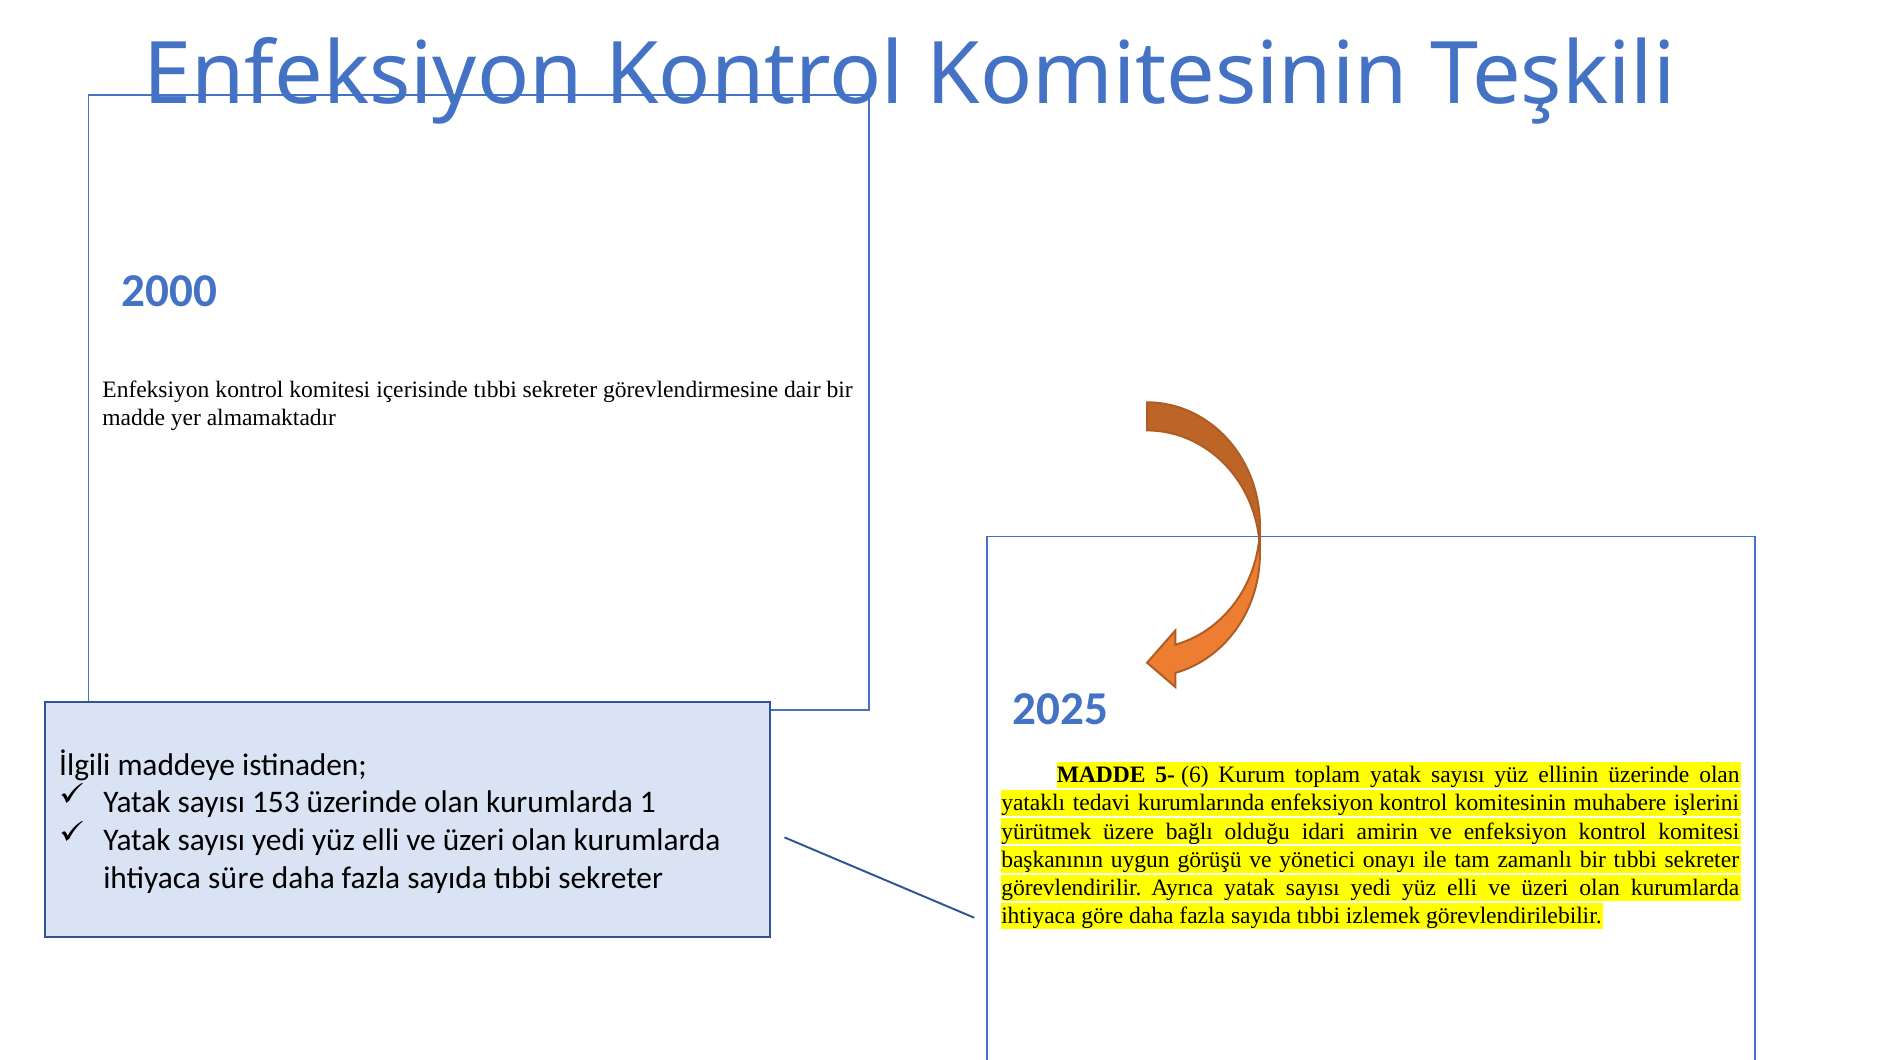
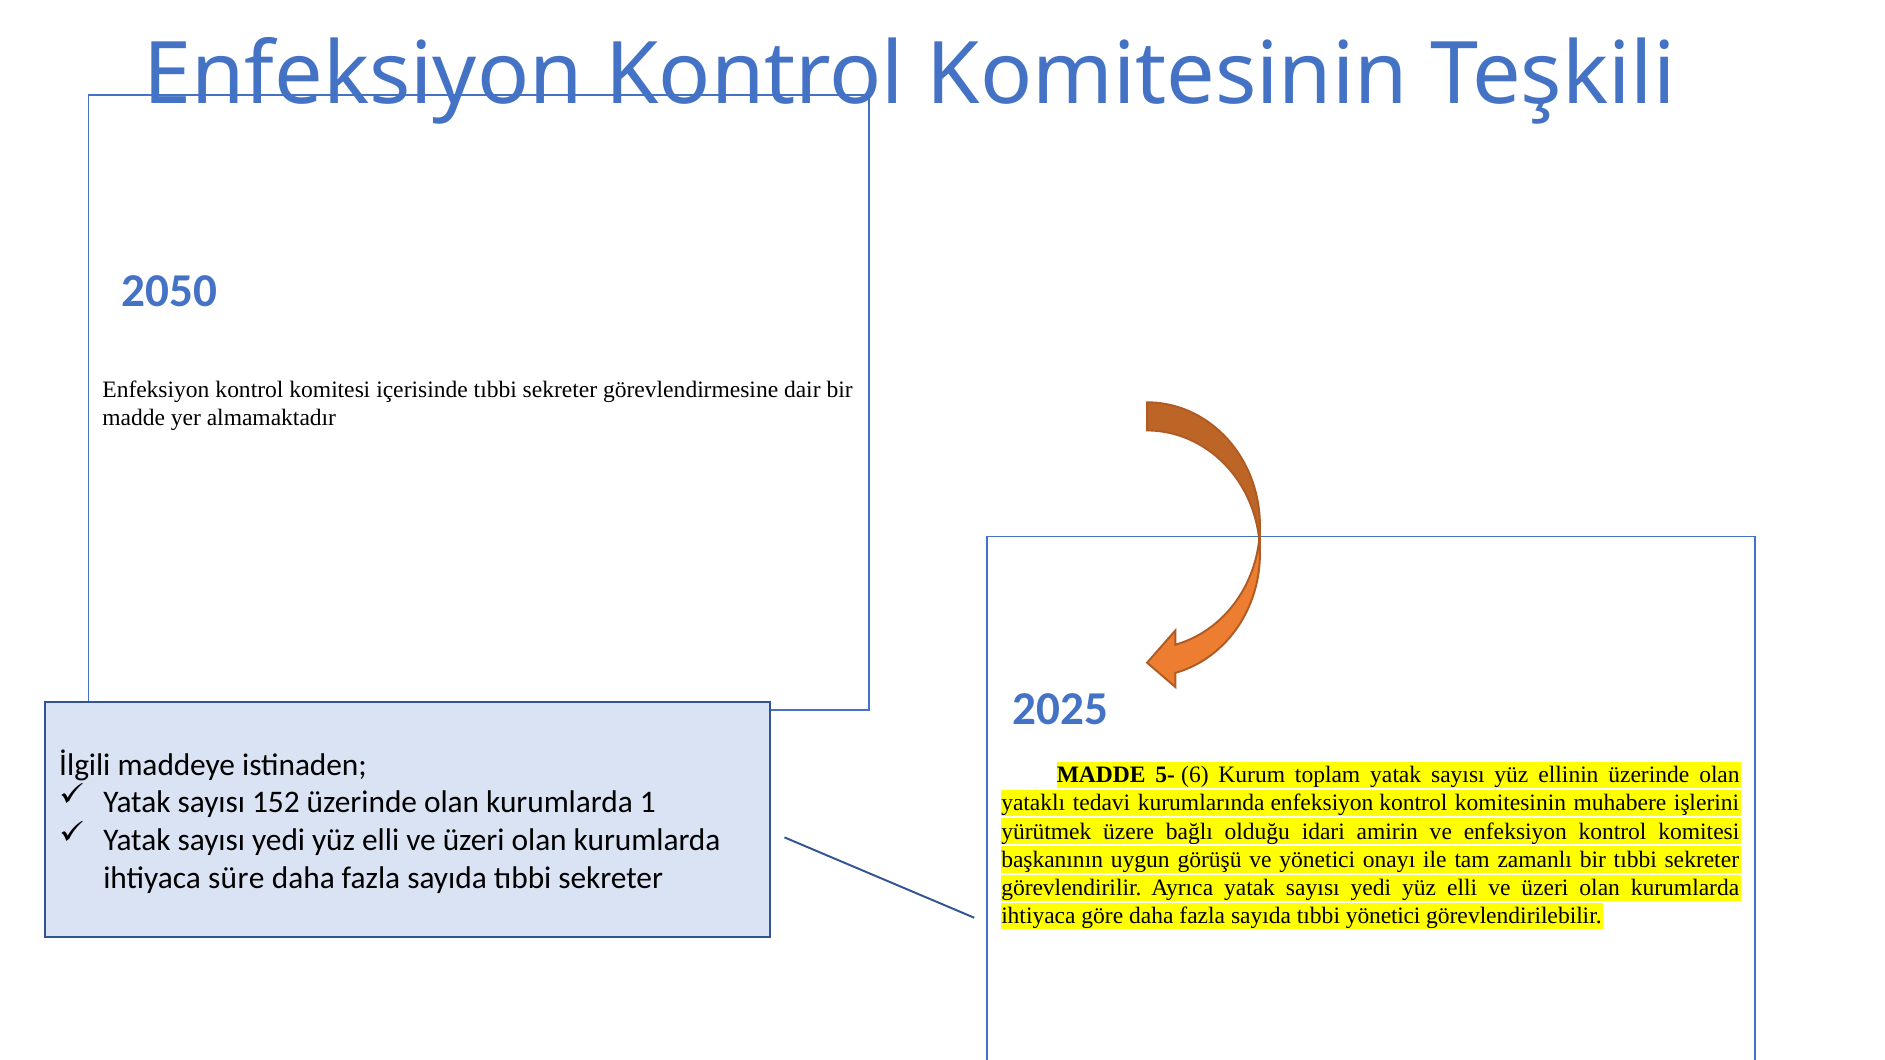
2000: 2000 -> 2050 (169, 291)
153: 153 -> 152 (276, 803)
tıbbi izlemek: izlemek -> yönetici (1383, 916)
